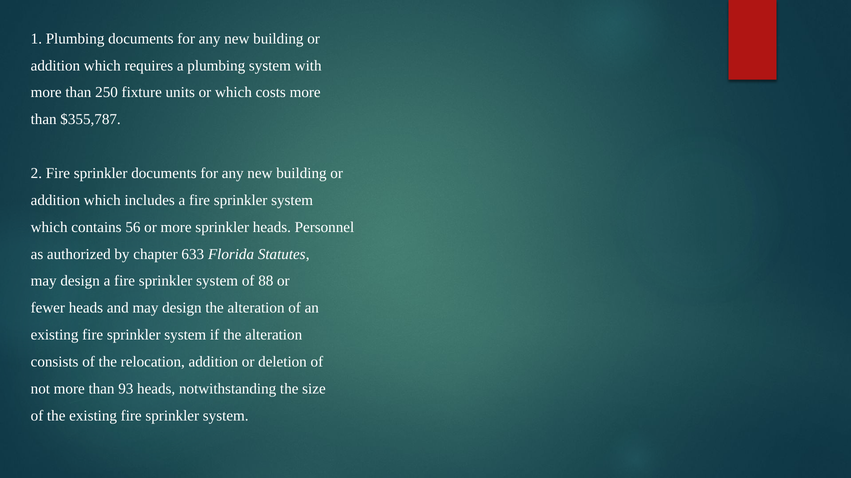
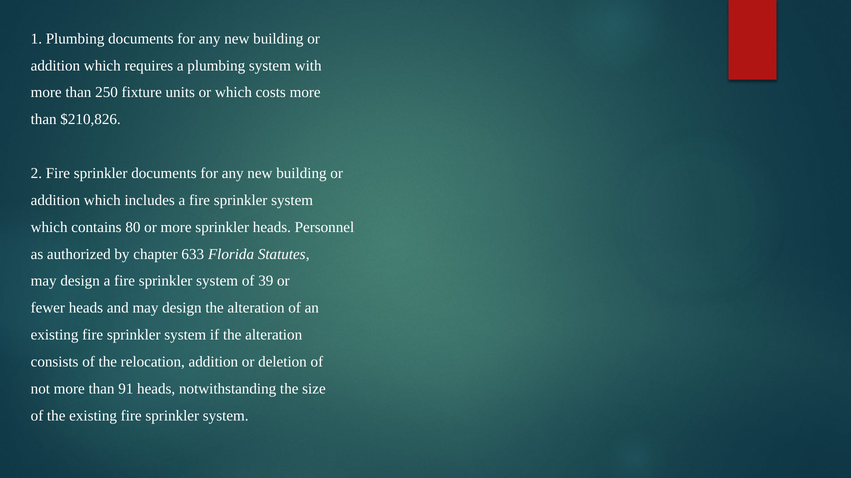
$355,787: $355,787 -> $210,826 (91, 120)
56: 56 -> 80 (133, 227)
88: 88 -> 39 (266, 281)
93: 93 -> 91 (126, 389)
